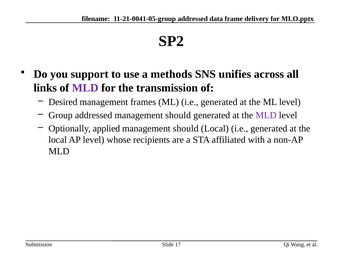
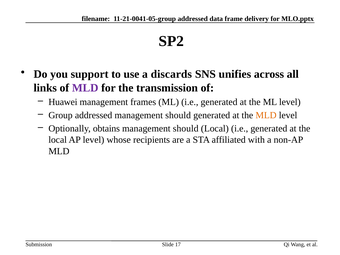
methods: methods -> discards (171, 74)
Desired: Desired -> Huawei (63, 102)
MLD colour: purple -> orange (266, 115)
applied: applied -> obtains (106, 128)
